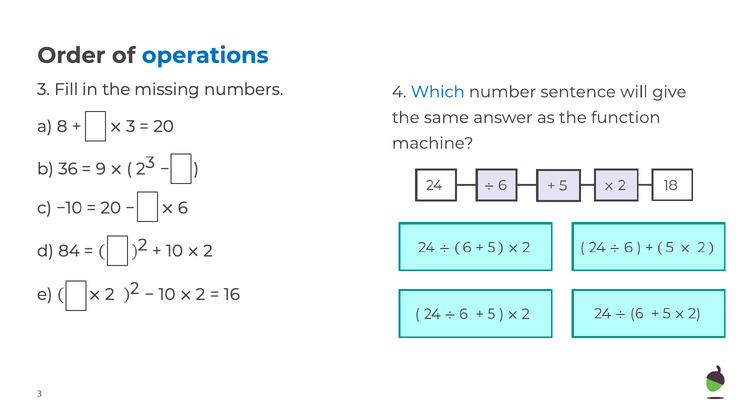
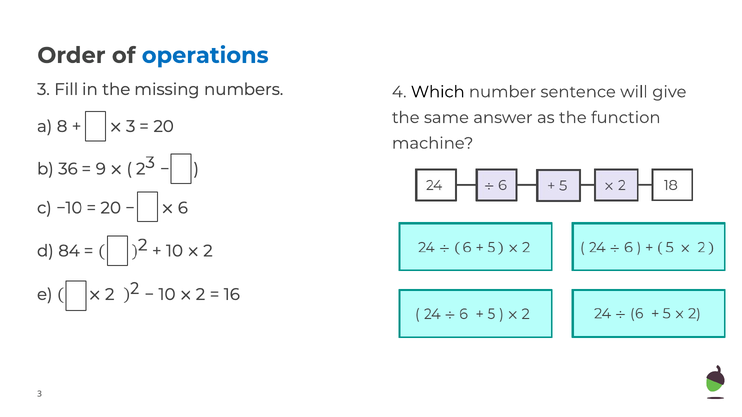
Which colour: blue -> black (438, 92)
